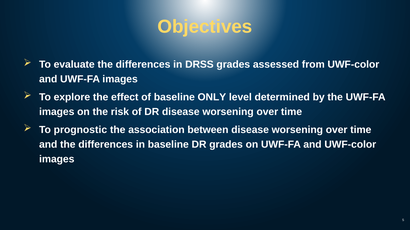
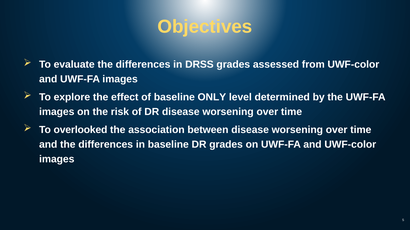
prognostic: prognostic -> overlooked (80, 130)
